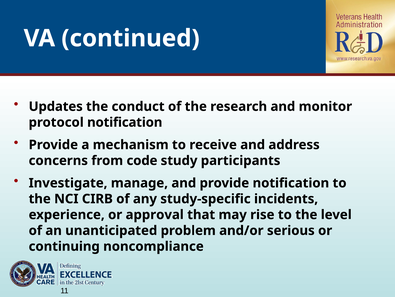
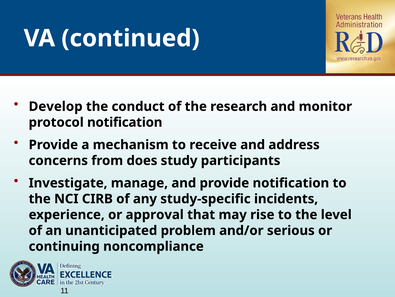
Updates: Updates -> Develop (56, 106)
code: code -> does (142, 160)
